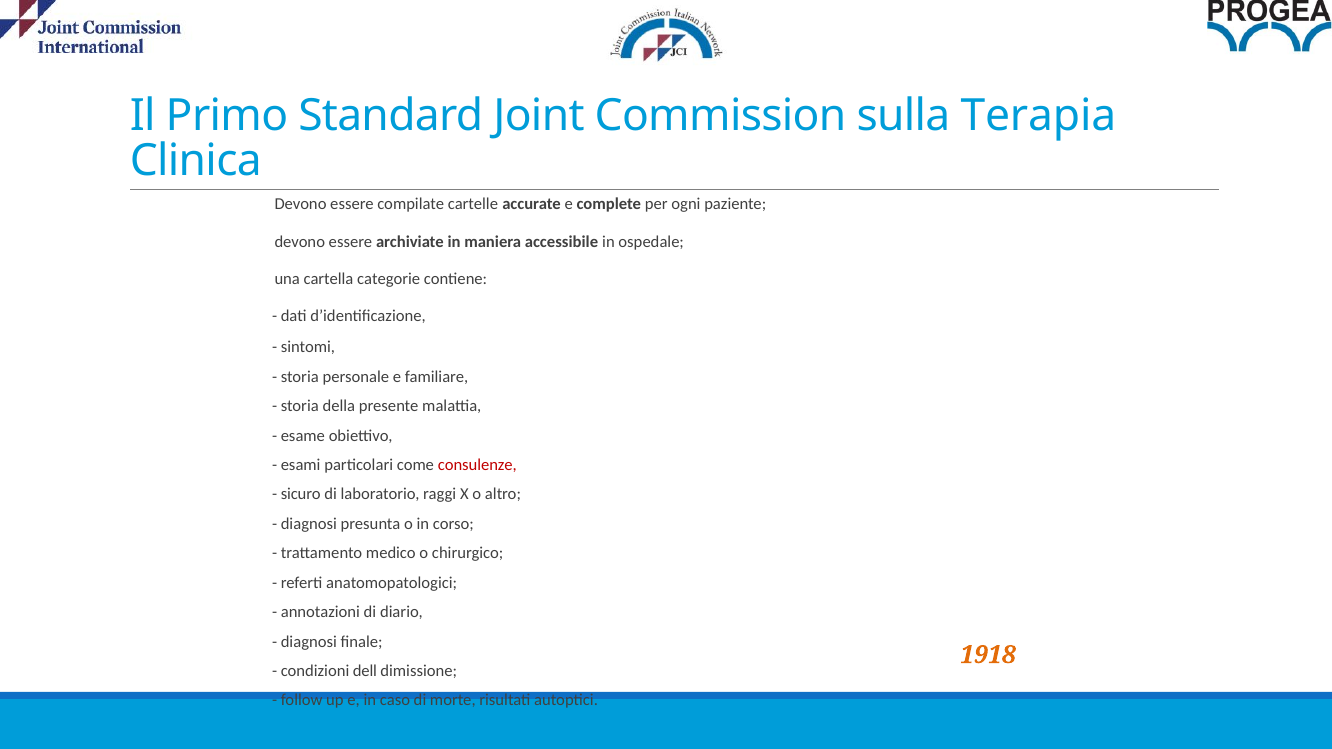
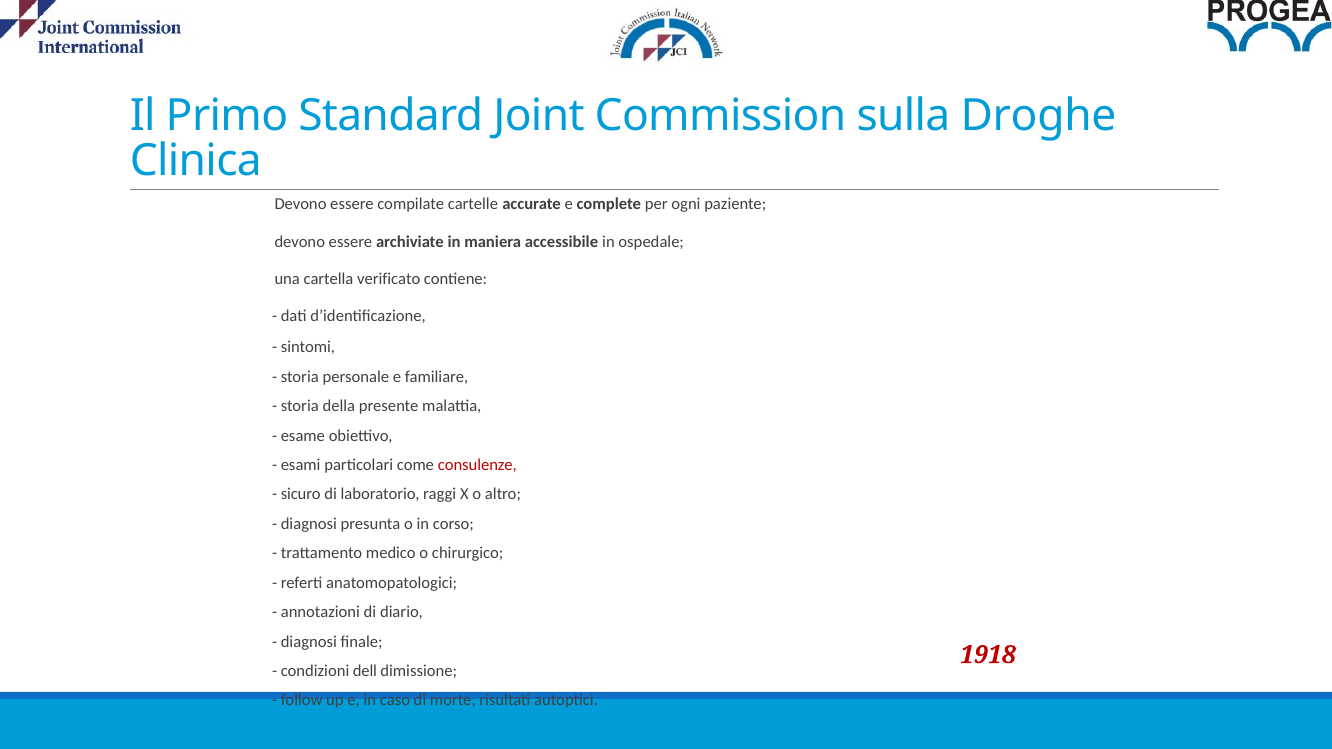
Terapia: Terapia -> Droghe (1039, 116)
categorie: categorie -> verificato (389, 279)
1918 colour: orange -> red (988, 655)
